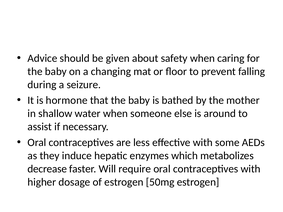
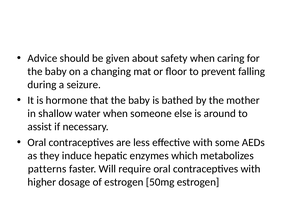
decrease: decrease -> patterns (47, 169)
